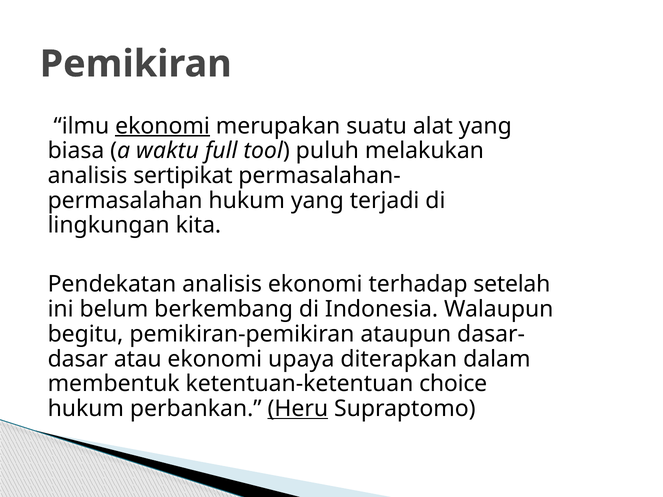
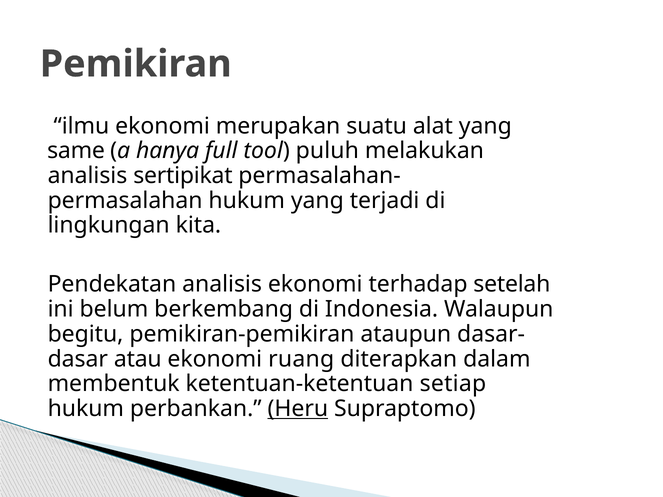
ekonomi underline: present -> none (163, 126)
biasa: biasa -> same (76, 151)
waktu: waktu -> hanya (168, 151)
upaya: upaya -> ruang (301, 359)
choice: choice -> setiap (453, 384)
